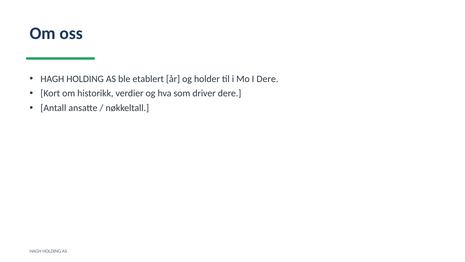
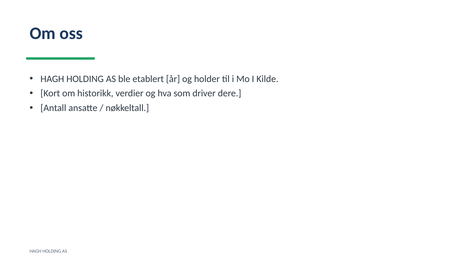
I Dere: Dere -> Kilde (267, 79)
